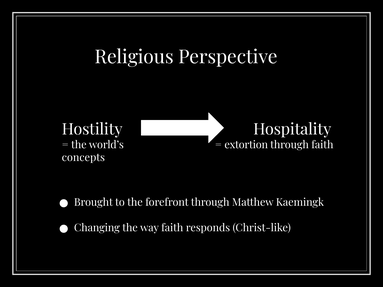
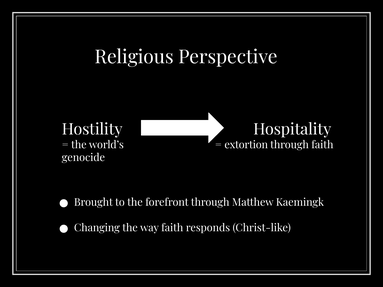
concepts: concepts -> genocide (83, 158)
